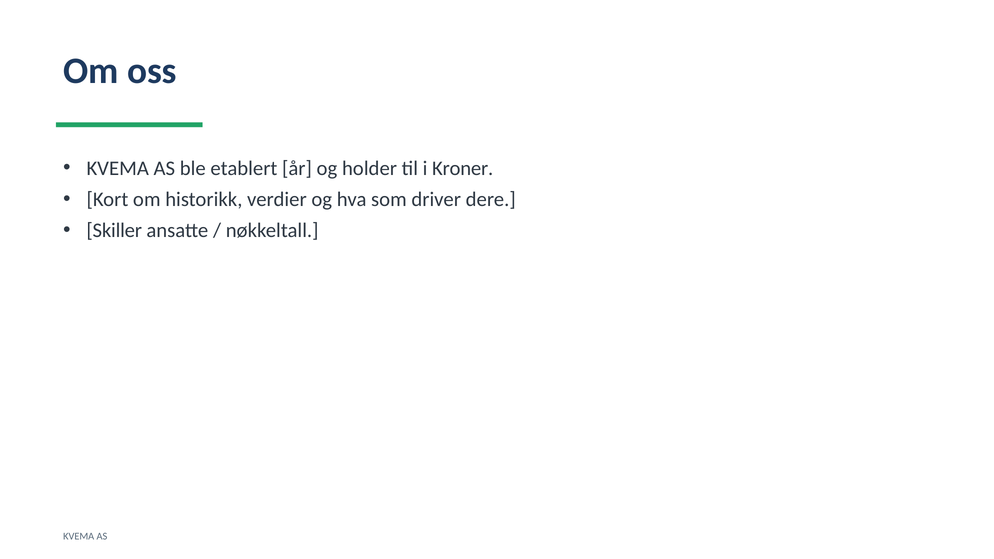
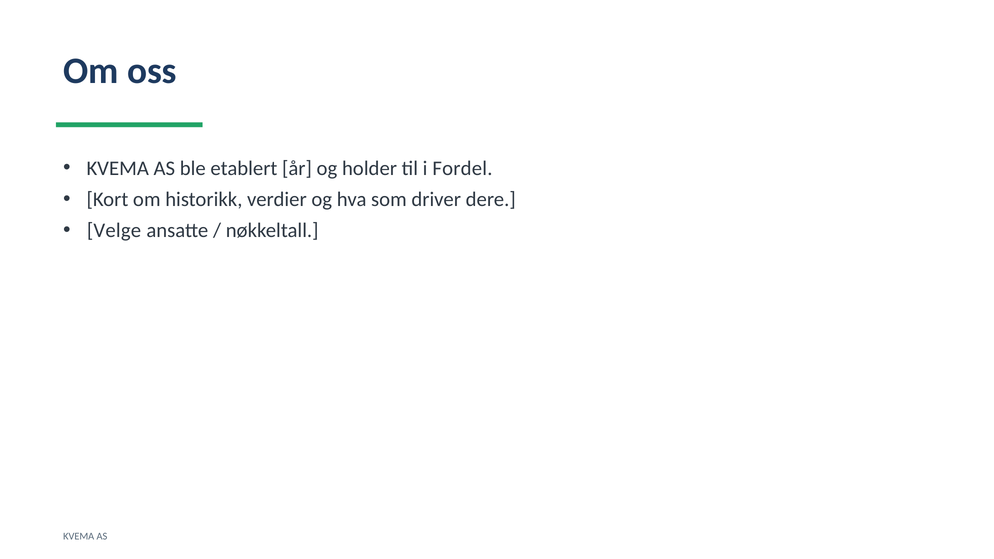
Kroner: Kroner -> Fordel (462, 168)
Skiller: Skiller -> Velge (114, 231)
